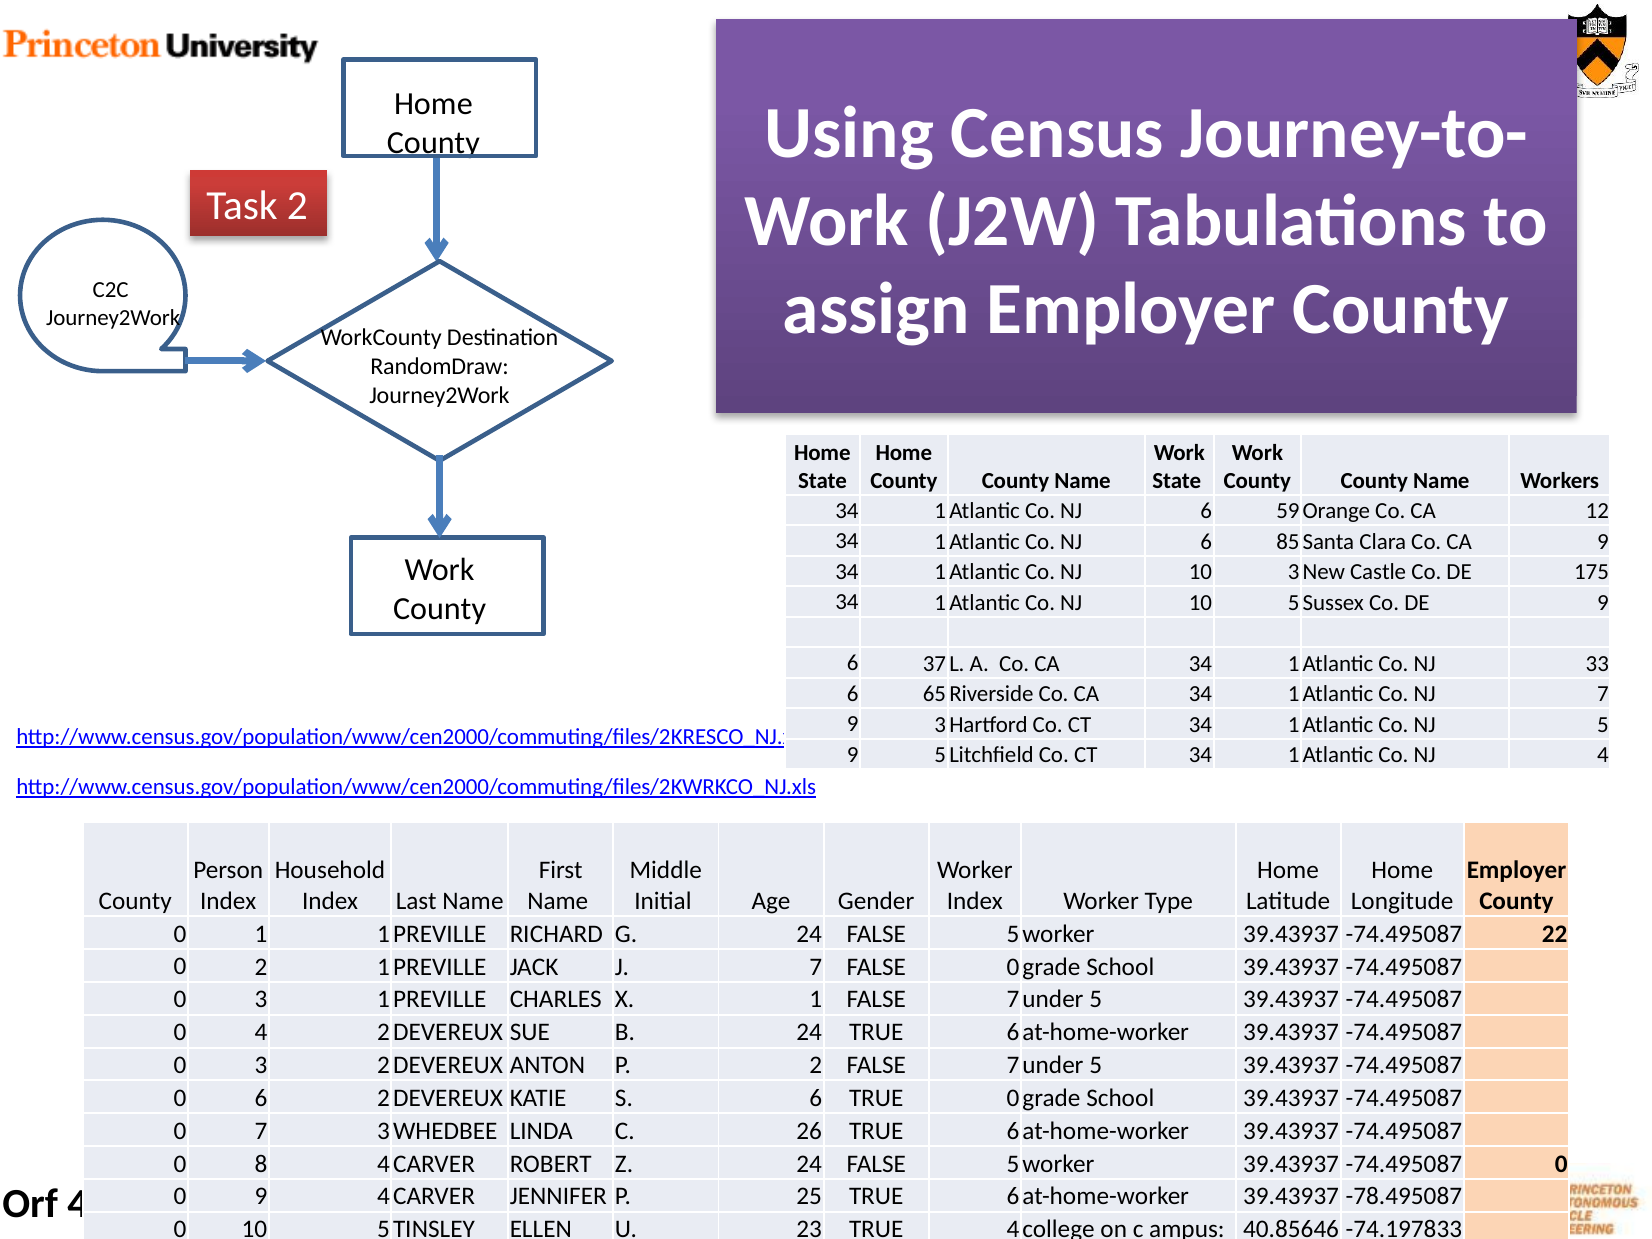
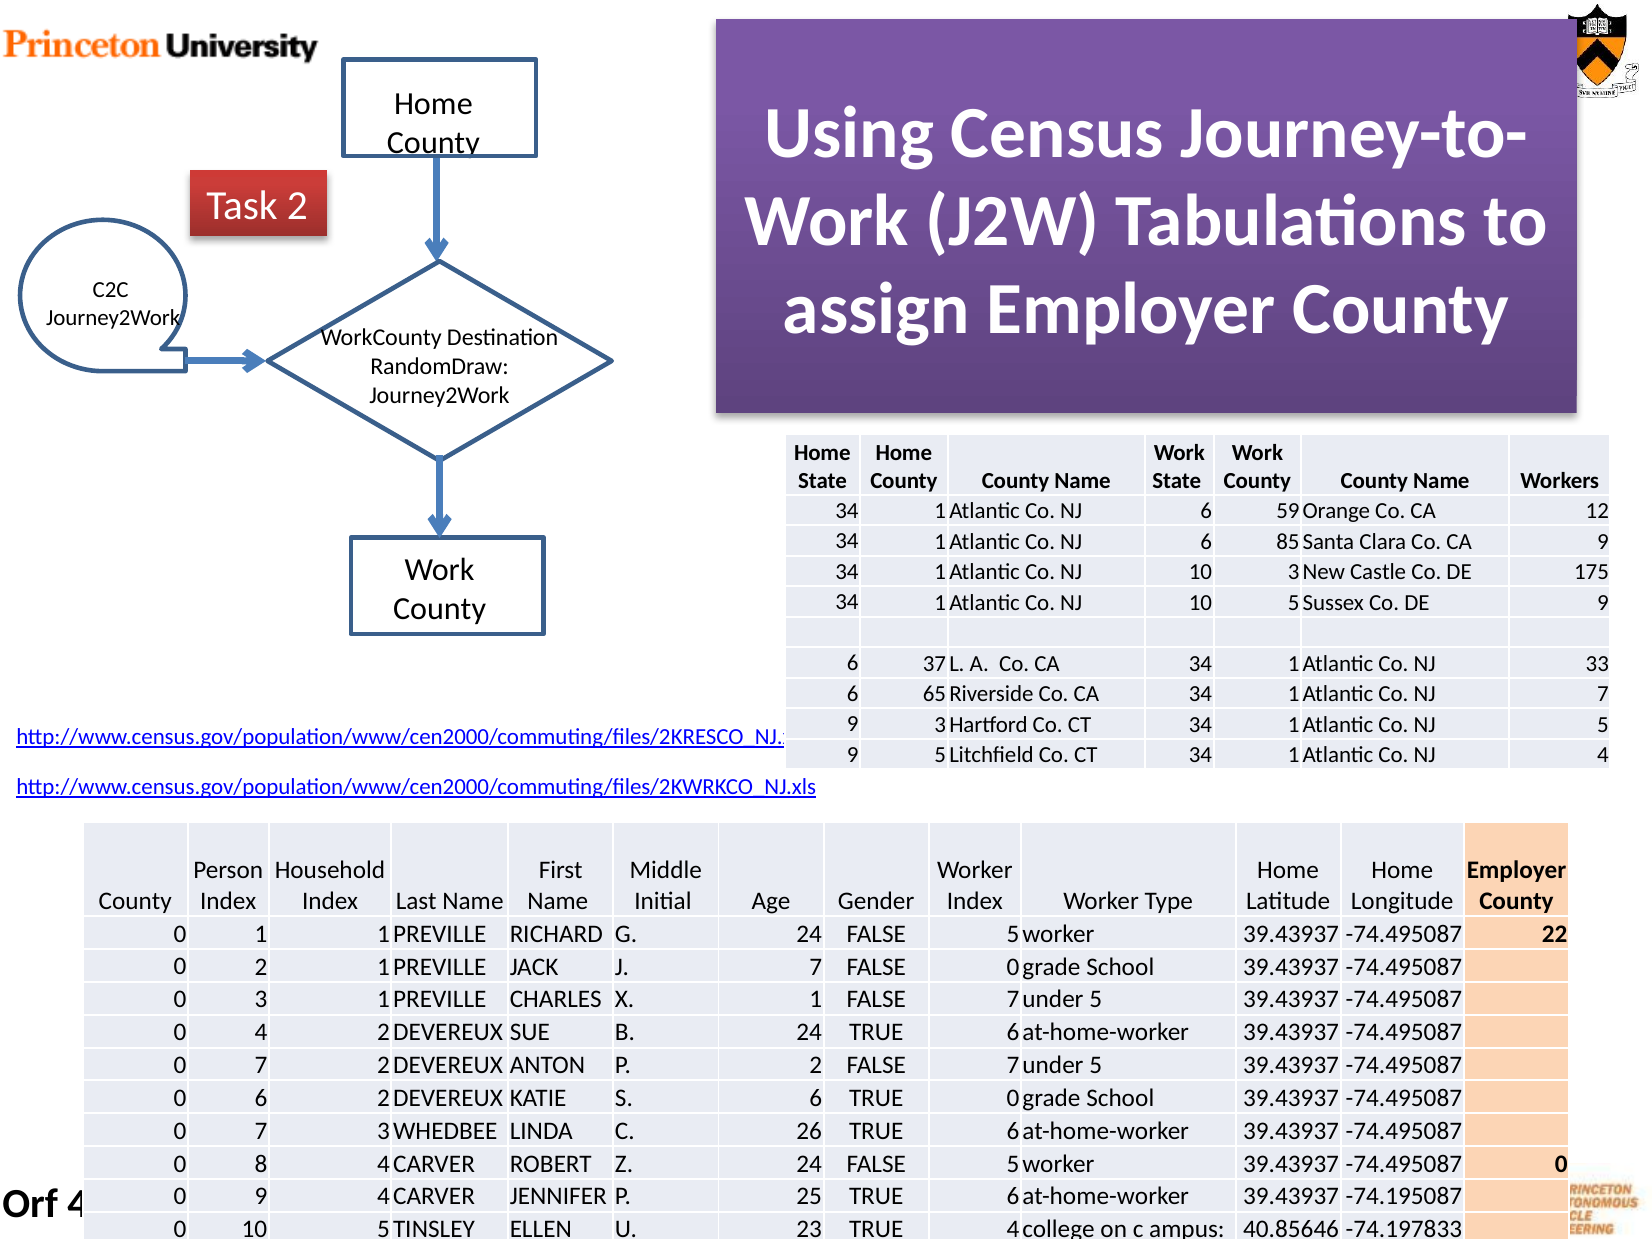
3: 3 -> 7 (261, 1065)
-78.495087: -78.495087 -> -74.195087 (1404, 1197)
